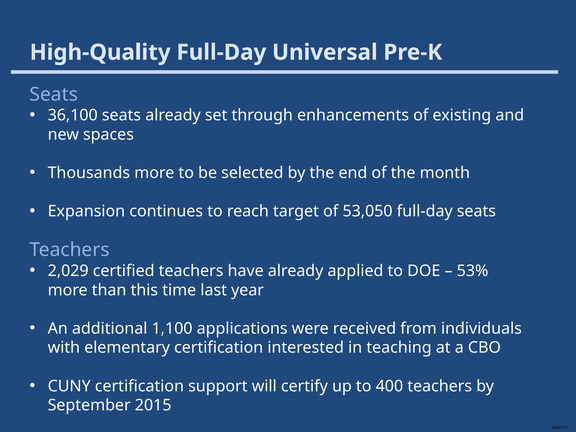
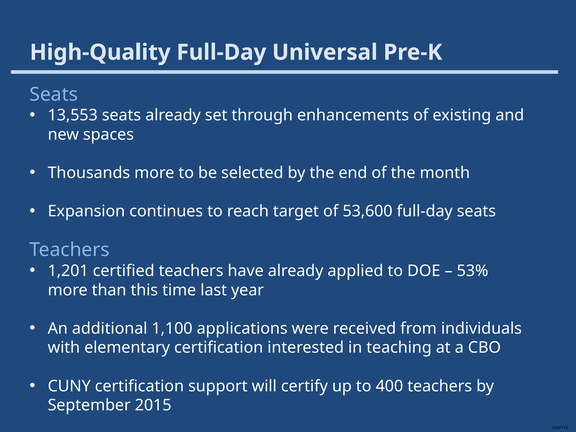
36,100: 36,100 -> 13,553 (73, 115)
53,050: 53,050 -> 53,600 (368, 211)
2,029: 2,029 -> 1,201 (68, 271)
